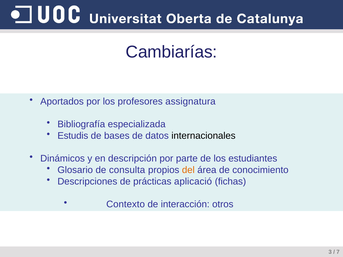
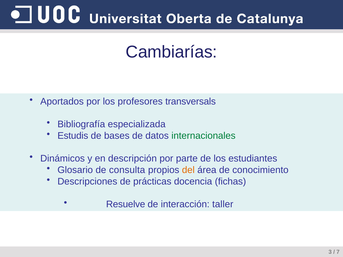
assignatura: assignatura -> transversals (191, 102)
internacionales colour: black -> green (203, 136)
aplicació: aplicació -> docencia (193, 182)
Contexto: Contexto -> Resuelve (126, 204)
otros: otros -> taller (223, 204)
